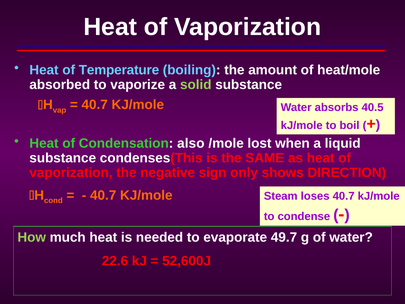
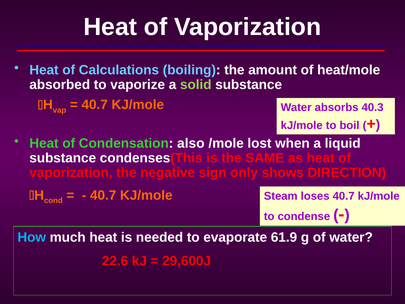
Temperature: Temperature -> Calculations (119, 70)
40.5: 40.5 -> 40.3 (373, 107)
How colour: light green -> light blue (32, 237)
49.7: 49.7 -> 61.9 (284, 237)
52,600J: 52,600J -> 29,600J (187, 261)
